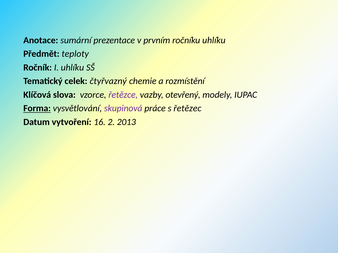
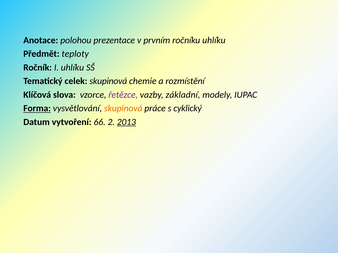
sumární: sumární -> polohou (76, 40)
celek čtyřvazný: čtyřvazný -> skupinová (108, 81)
otevřený: otevřený -> základní (183, 95)
skupinová colour: purple -> orange (123, 109)
řetězec: řetězec -> cyklický (188, 109)
16: 16 -> 66 (100, 122)
2013 underline: none -> present (126, 122)
